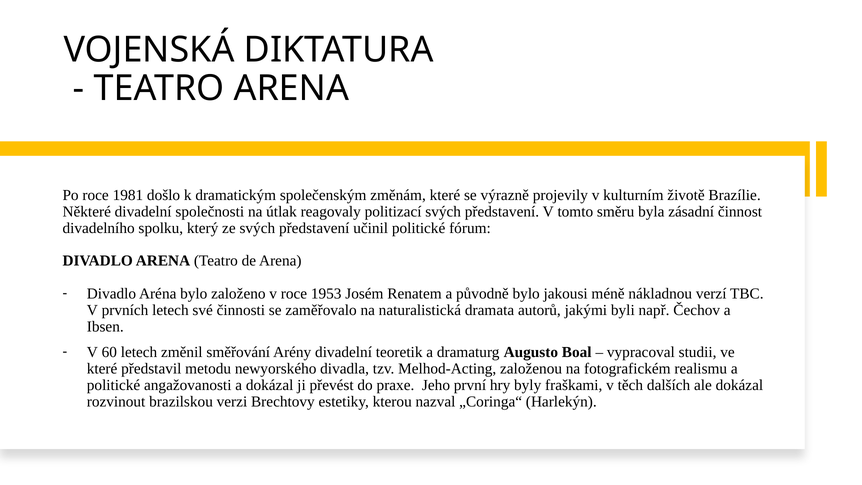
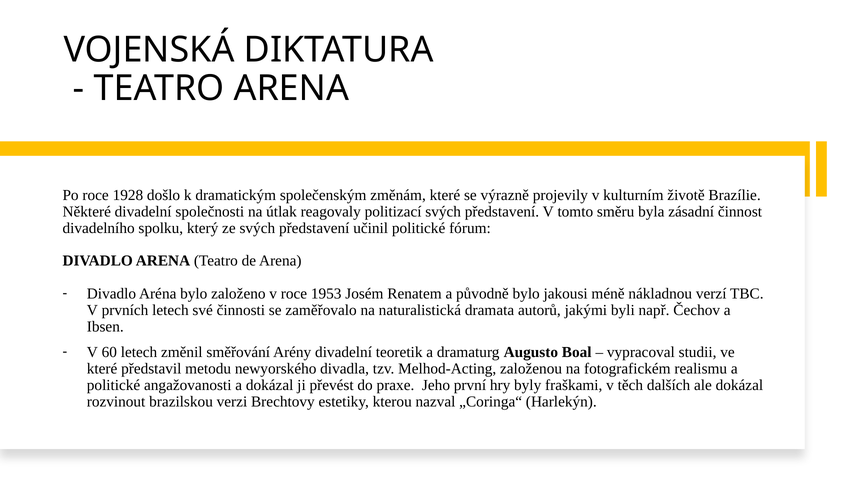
1981: 1981 -> 1928 (128, 195)
